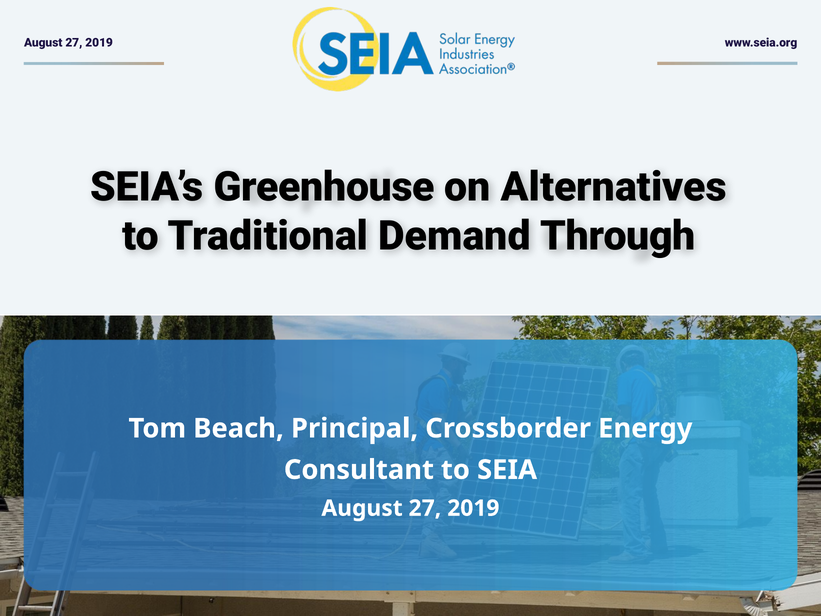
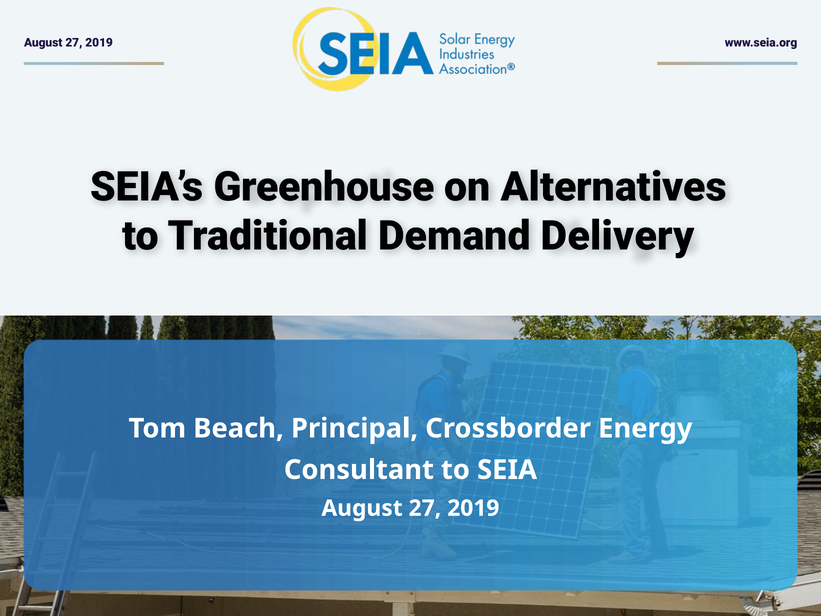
Through: Through -> Delivery (618, 236)
